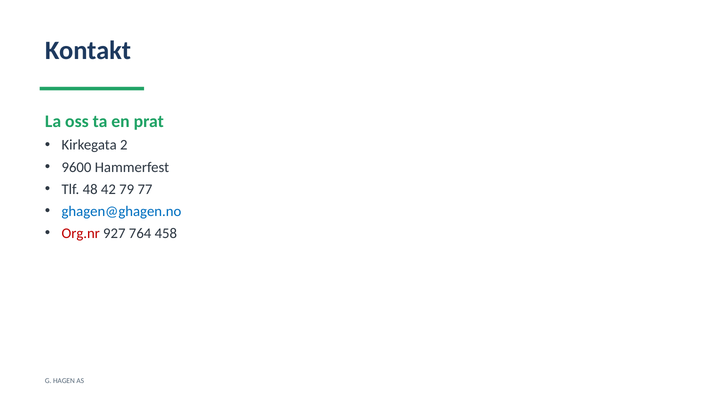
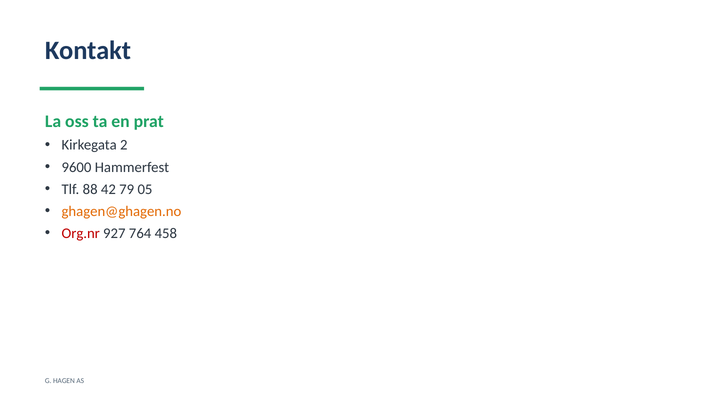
48: 48 -> 88 (90, 190)
77: 77 -> 05 (145, 190)
ghagen@ghagen.no colour: blue -> orange (121, 212)
